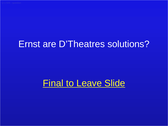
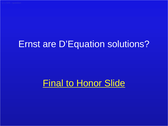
D’Theatres: D’Theatres -> D’Equation (82, 44)
Leave: Leave -> Honor (89, 83)
